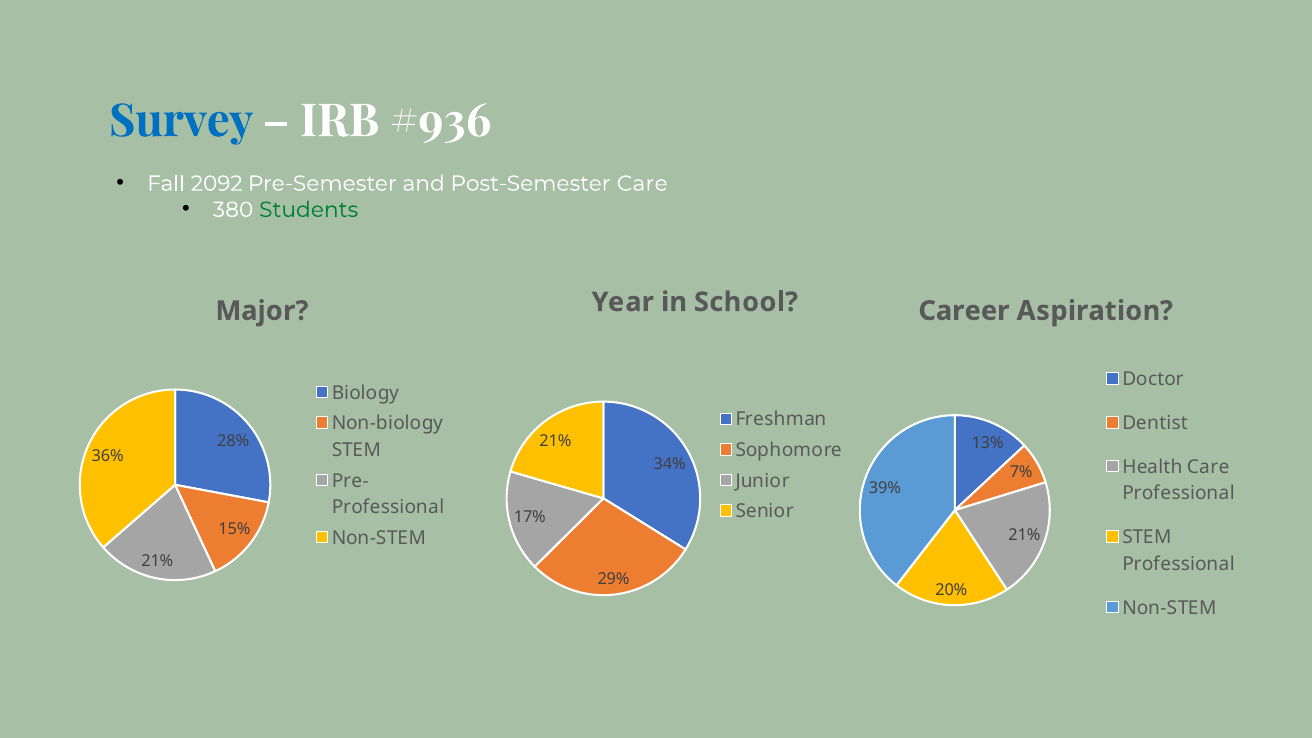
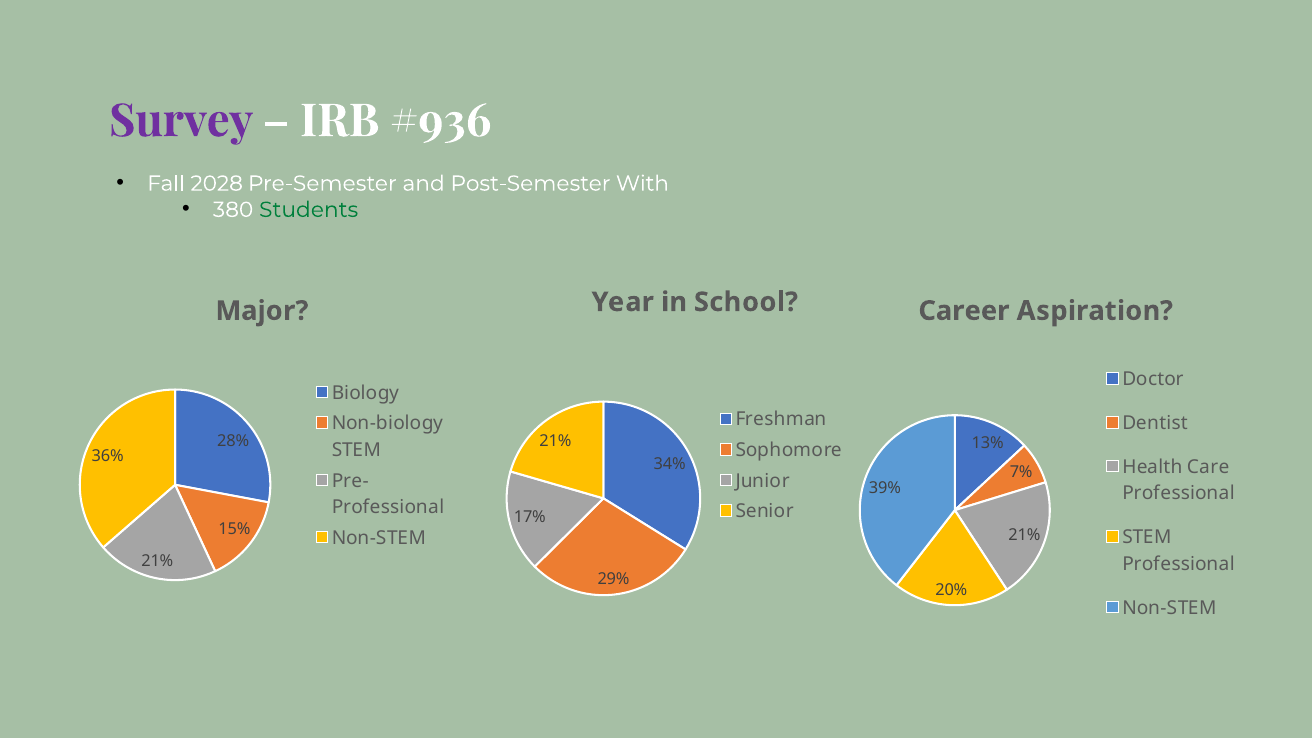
Survey colour: blue -> purple (181, 121)
2092: 2092 -> 2028 (217, 184)
Post-Semester Care: Care -> With (642, 184)
